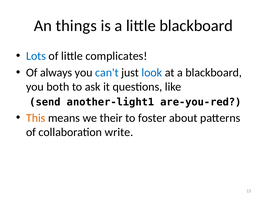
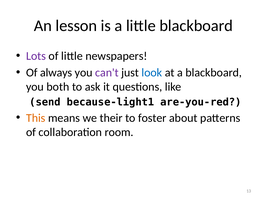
things: things -> lesson (76, 26)
Lots colour: blue -> purple (36, 56)
complicates: complicates -> newspapers (116, 56)
can't colour: blue -> purple (107, 73)
another-light1: another-light1 -> because-light1 (110, 102)
write: write -> room (119, 132)
